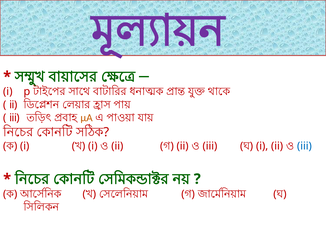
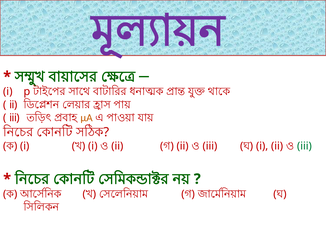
iii colour: blue -> green (304, 146)
